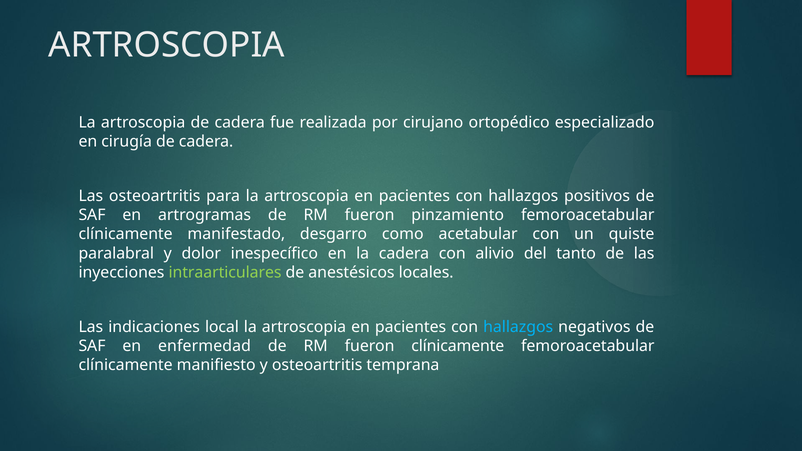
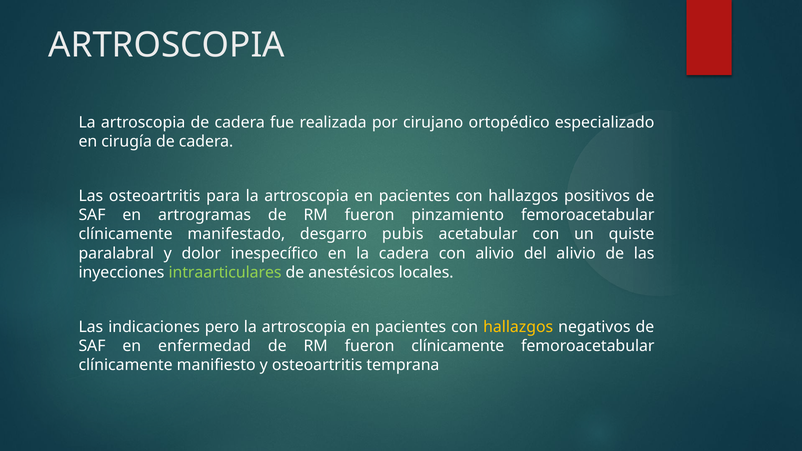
como: como -> pubis (403, 234)
del tanto: tanto -> alivio (576, 253)
local: local -> pero (222, 327)
hallazgos colour: light blue -> yellow (518, 327)
